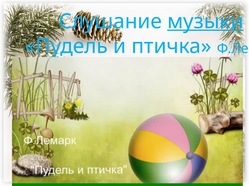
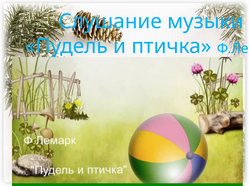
музыки underline: present -> none (205, 21)
